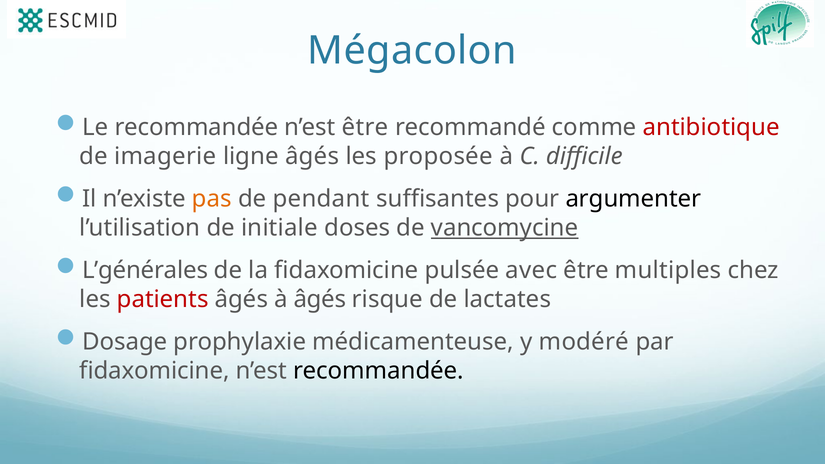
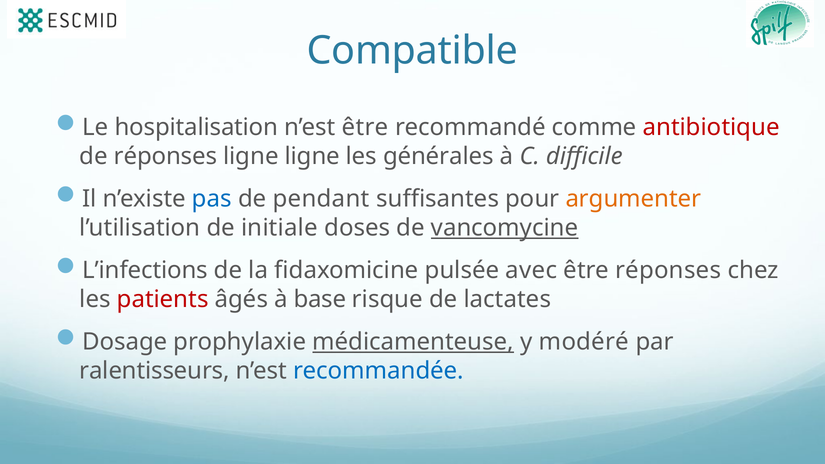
Mégacolon: Mégacolon -> Compatible (412, 51)
Le recommandée: recommandée -> hospitalisation (196, 127)
de imagerie: imagerie -> réponses (165, 156)
ligne âgés: âgés -> ligne (312, 156)
proposée: proposée -> générales (438, 156)
pas colour: orange -> blue (212, 199)
argumenter colour: black -> orange (633, 199)
L’générales: L’générales -> L’infections (145, 271)
être multiples: multiples -> réponses (668, 271)
à âgés: âgés -> base (320, 299)
médicamenteuse underline: none -> present (413, 342)
fidaxomicine: fidaxomicine -> ralentisseurs (155, 371)
recommandée colour: black -> blue (378, 371)
